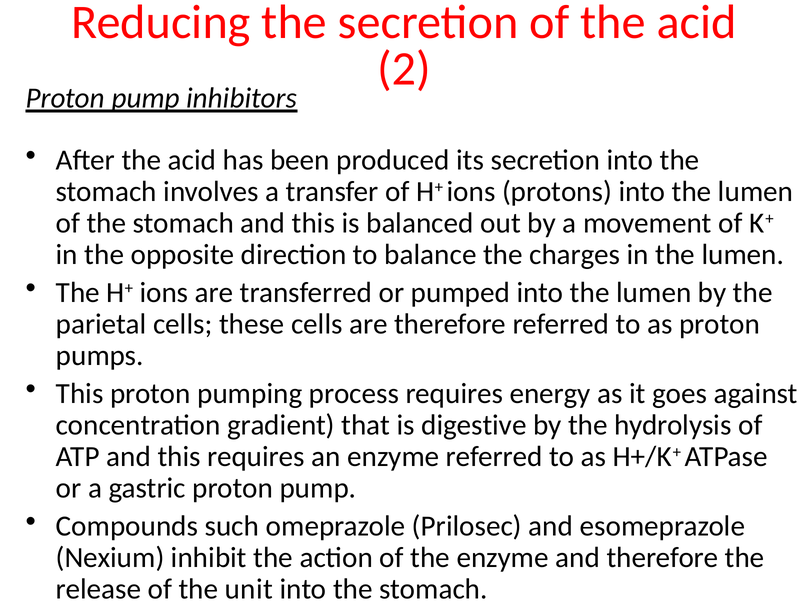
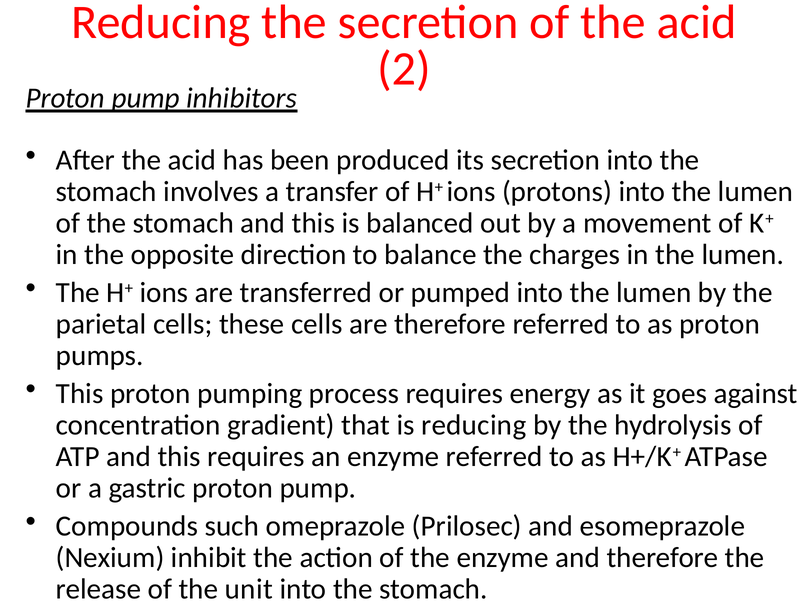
is digestive: digestive -> reducing (474, 425)
